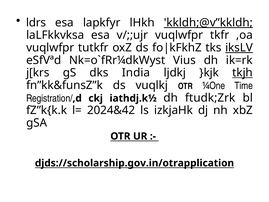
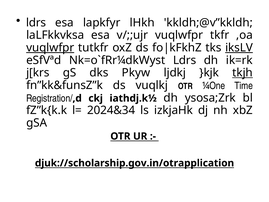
kkldh;@v”kkldh underline: present -> none (208, 23)
vuqlwfpr underline: none -> present (50, 48)
Vius: Vius -> Ldrs (185, 60)
India: India -> Pkyw (136, 73)
ftudk;Zrk: ftudk;Zrk -> ysosa;Zrk (210, 98)
2024&42: 2024&42 -> 2024&34 (111, 110)
djds://scholarship.gov.in/otrapplication: djds://scholarship.gov.in/otrapplication -> djuk://scholarship.gov.in/otrapplication (135, 163)
